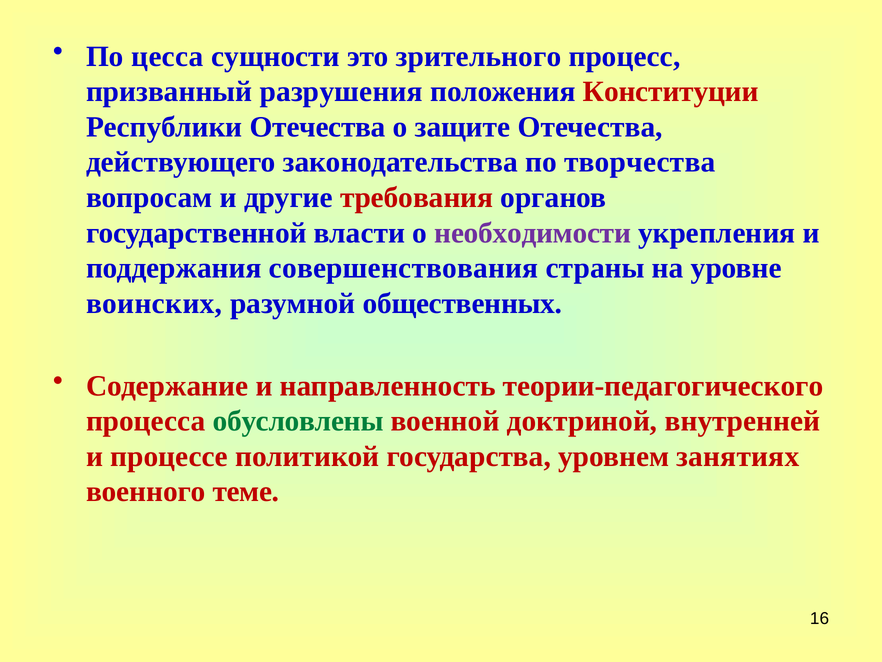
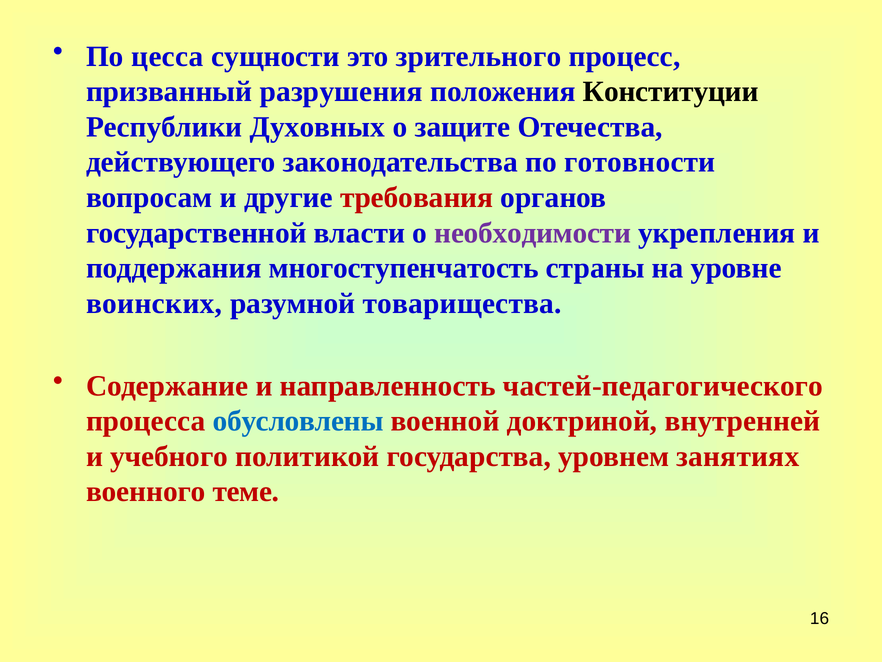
Конституции colour: red -> black (671, 92)
Республики Отечества: Отечества -> Духовных (318, 127)
творчества: творчества -> готовности (640, 162)
совершенствования: совершенствования -> многоступенчатость (404, 268)
общественных: общественных -> товарищества (462, 303)
теории-педагогического: теории-педагогического -> частей-педагогического (663, 386)
обусловлены colour: green -> blue (298, 421)
процессе: процессе -> учебного (169, 456)
